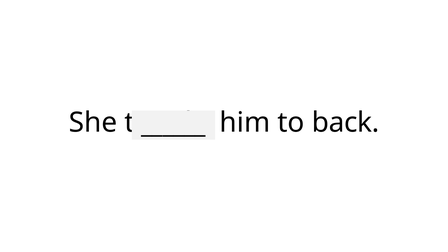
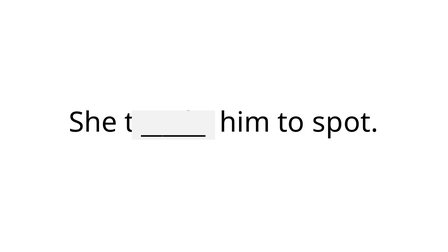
back: back -> spot (345, 123)
